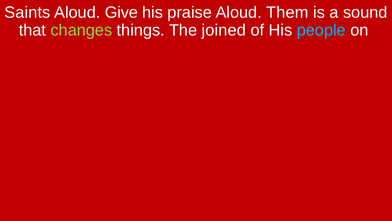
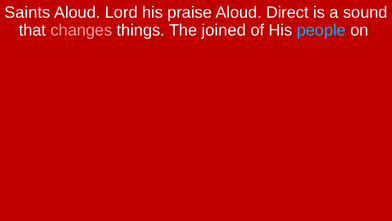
Give: Give -> Lord (121, 12)
Them: Them -> Direct (287, 12)
changes colour: light green -> pink (81, 30)
